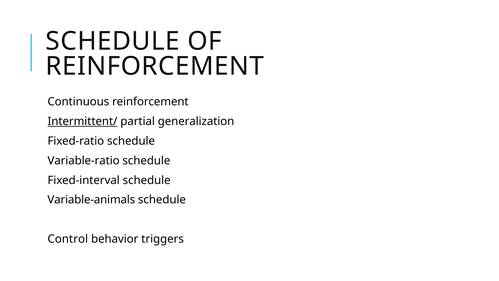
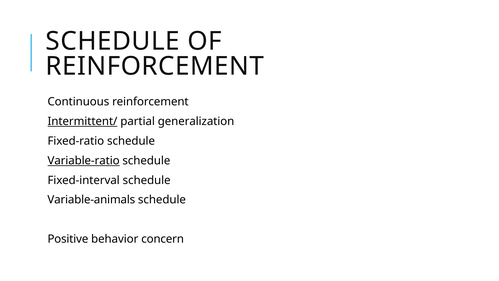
Variable-ratio underline: none -> present (84, 160)
Control: Control -> Positive (68, 239)
triggers: triggers -> concern (163, 239)
